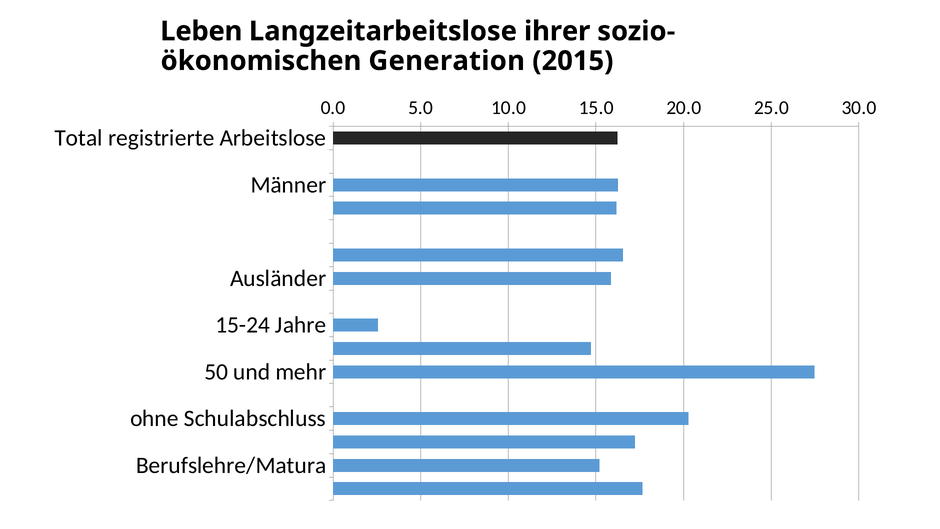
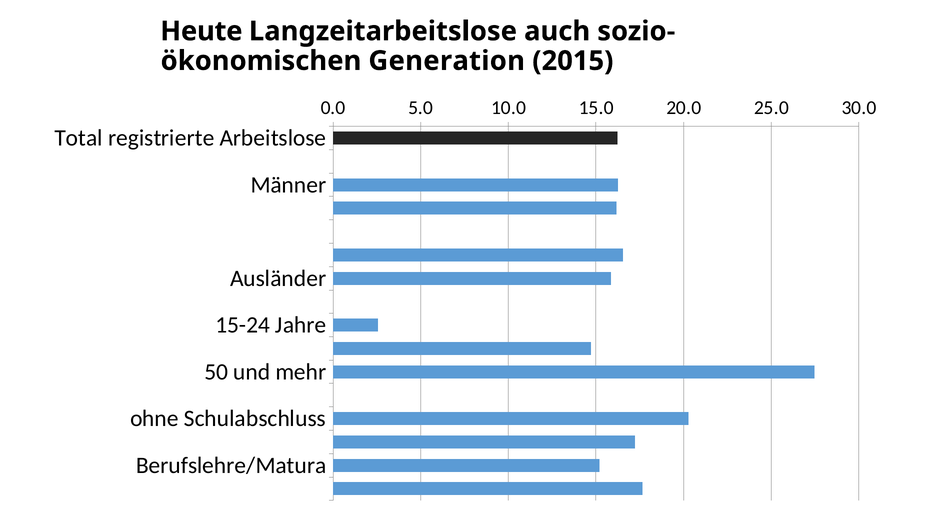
Leben: Leben -> Heute (201, 31)
ihrer: ihrer -> auch (557, 31)
